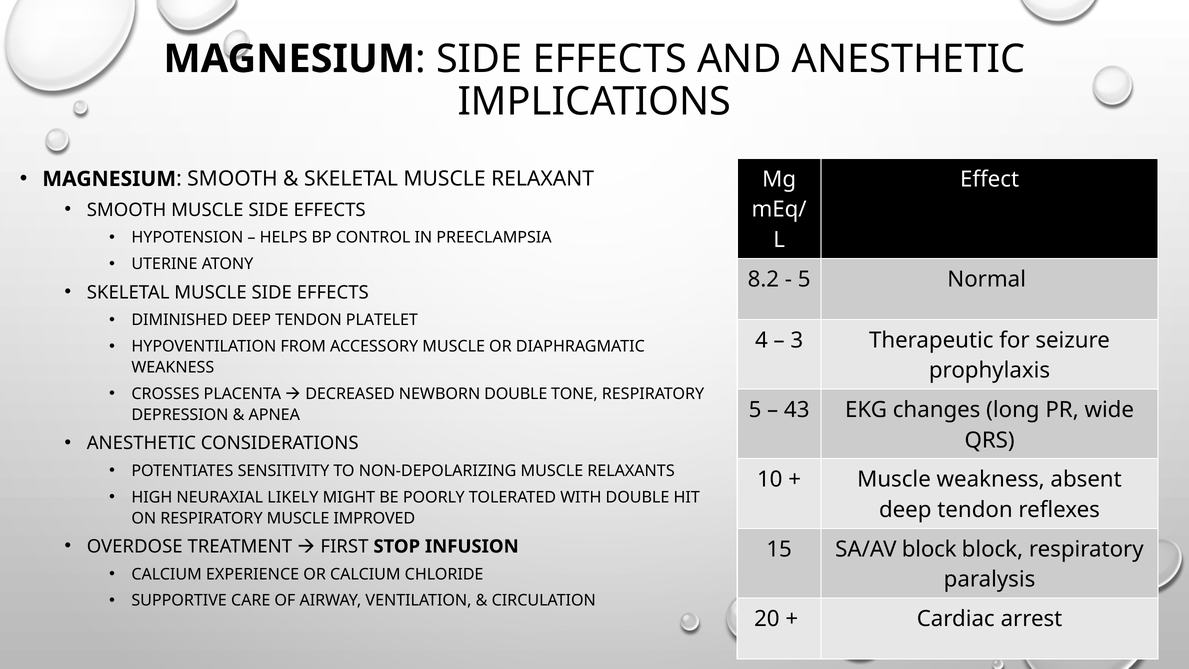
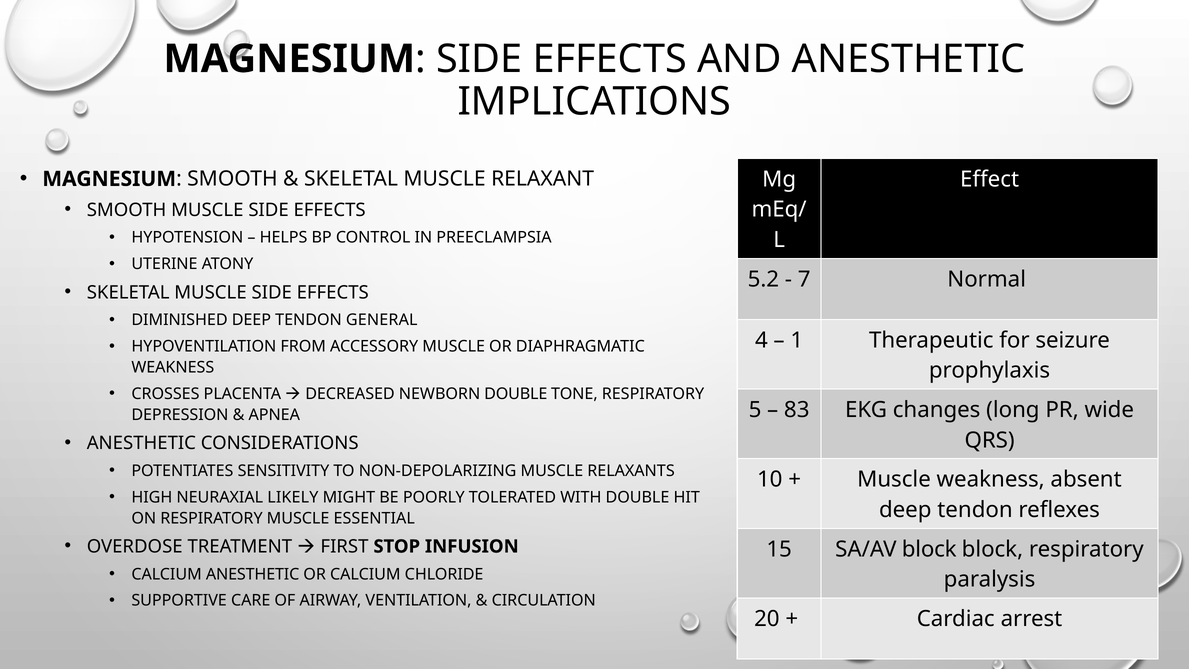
8.2: 8.2 -> 5.2 (763, 279)
5: 5 -> 7 (804, 279)
PLATELET: PLATELET -> GENERAL (382, 320)
3: 3 -> 1 (797, 340)
43: 43 -> 83 (797, 410)
IMPROVED: IMPROVED -> ESSENTIAL (374, 518)
CALCIUM EXPERIENCE: EXPERIENCE -> ANESTHETIC (253, 574)
